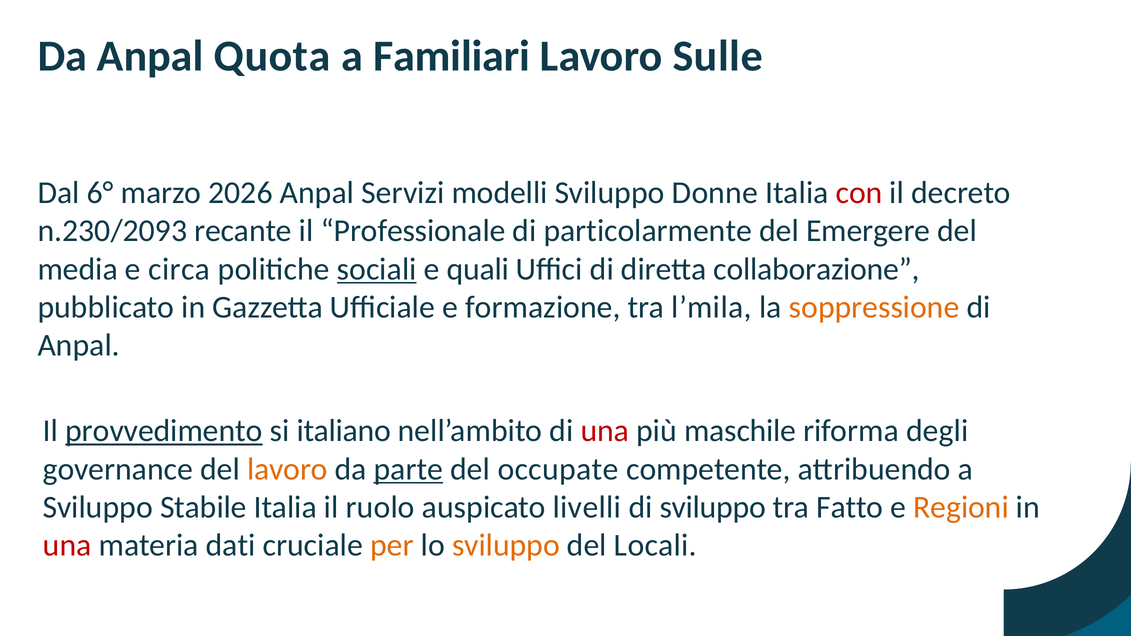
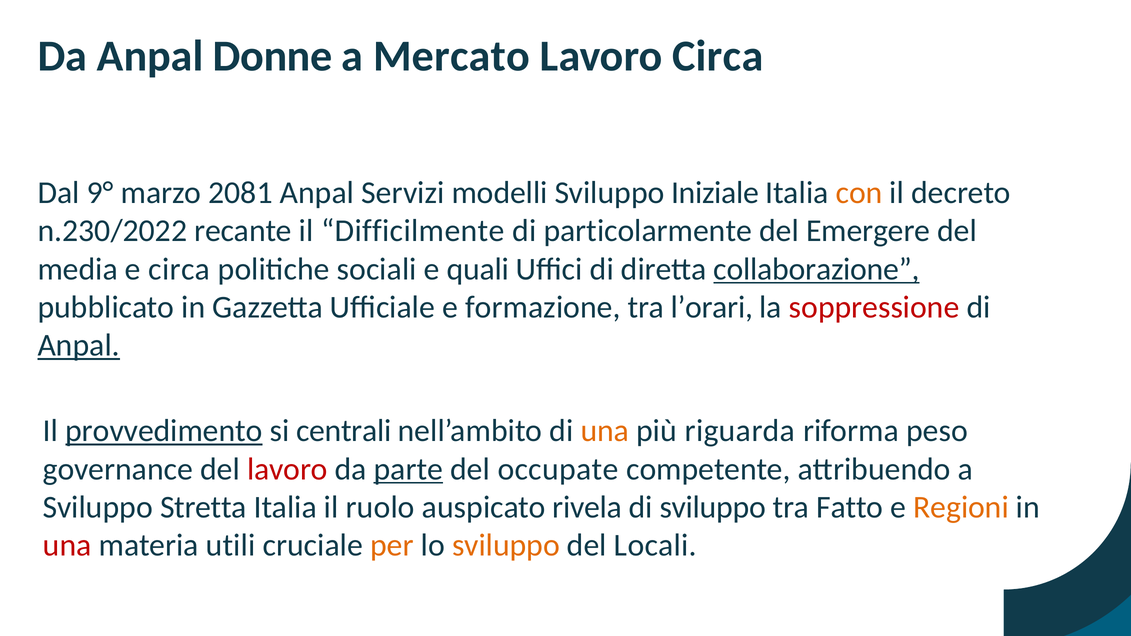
Quota: Quota -> Donne (273, 56)
Familiari: Familiari -> Mercato (451, 56)
Lavoro Sulle: Sulle -> Circa (718, 56)
6°: 6° -> 9° (100, 193)
2026: 2026 -> 2081 (240, 193)
Donne: Donne -> Iniziale (715, 193)
con colour: red -> orange (859, 193)
n.230/2093: n.230/2093 -> n.230/2022 (112, 231)
Professionale: Professionale -> Difficilmente (413, 231)
sociali underline: present -> none (377, 269)
collaborazione underline: none -> present (817, 269)
l’mila: l’mila -> l’orari (712, 307)
soppressione colour: orange -> red (874, 307)
Anpal underline: none -> present (79, 345)
italiano: italiano -> centrali (344, 431)
una colour: red -> orange (605, 431)
maschile: maschile -> riguarda (740, 431)
degli: degli -> peso (937, 431)
lavoro colour: orange -> red (287, 469)
Stabile: Stabile -> Stretta (203, 507)
livelli: livelli -> rivela (587, 507)
dati: dati -> utili (231, 546)
